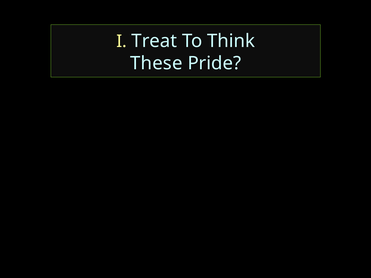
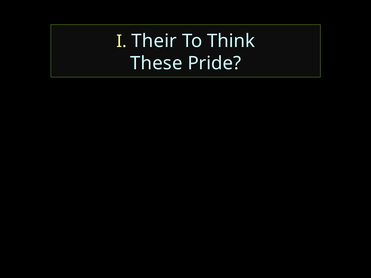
Treat: Treat -> Their (154, 41)
